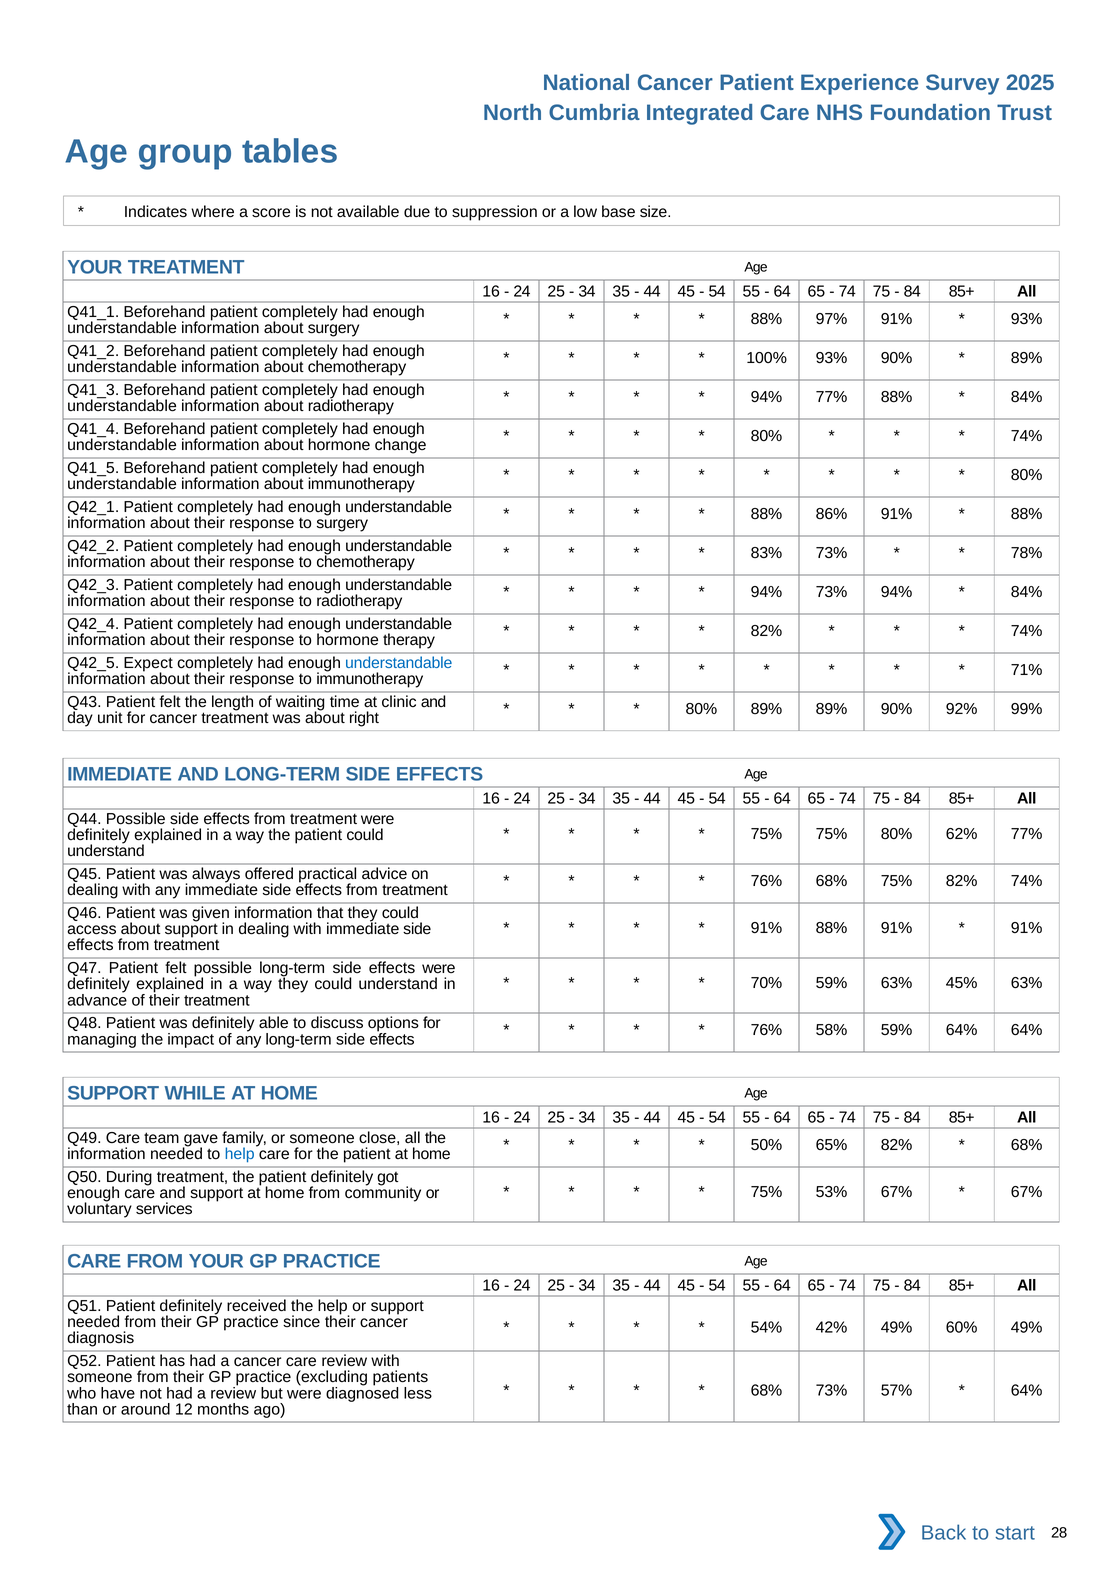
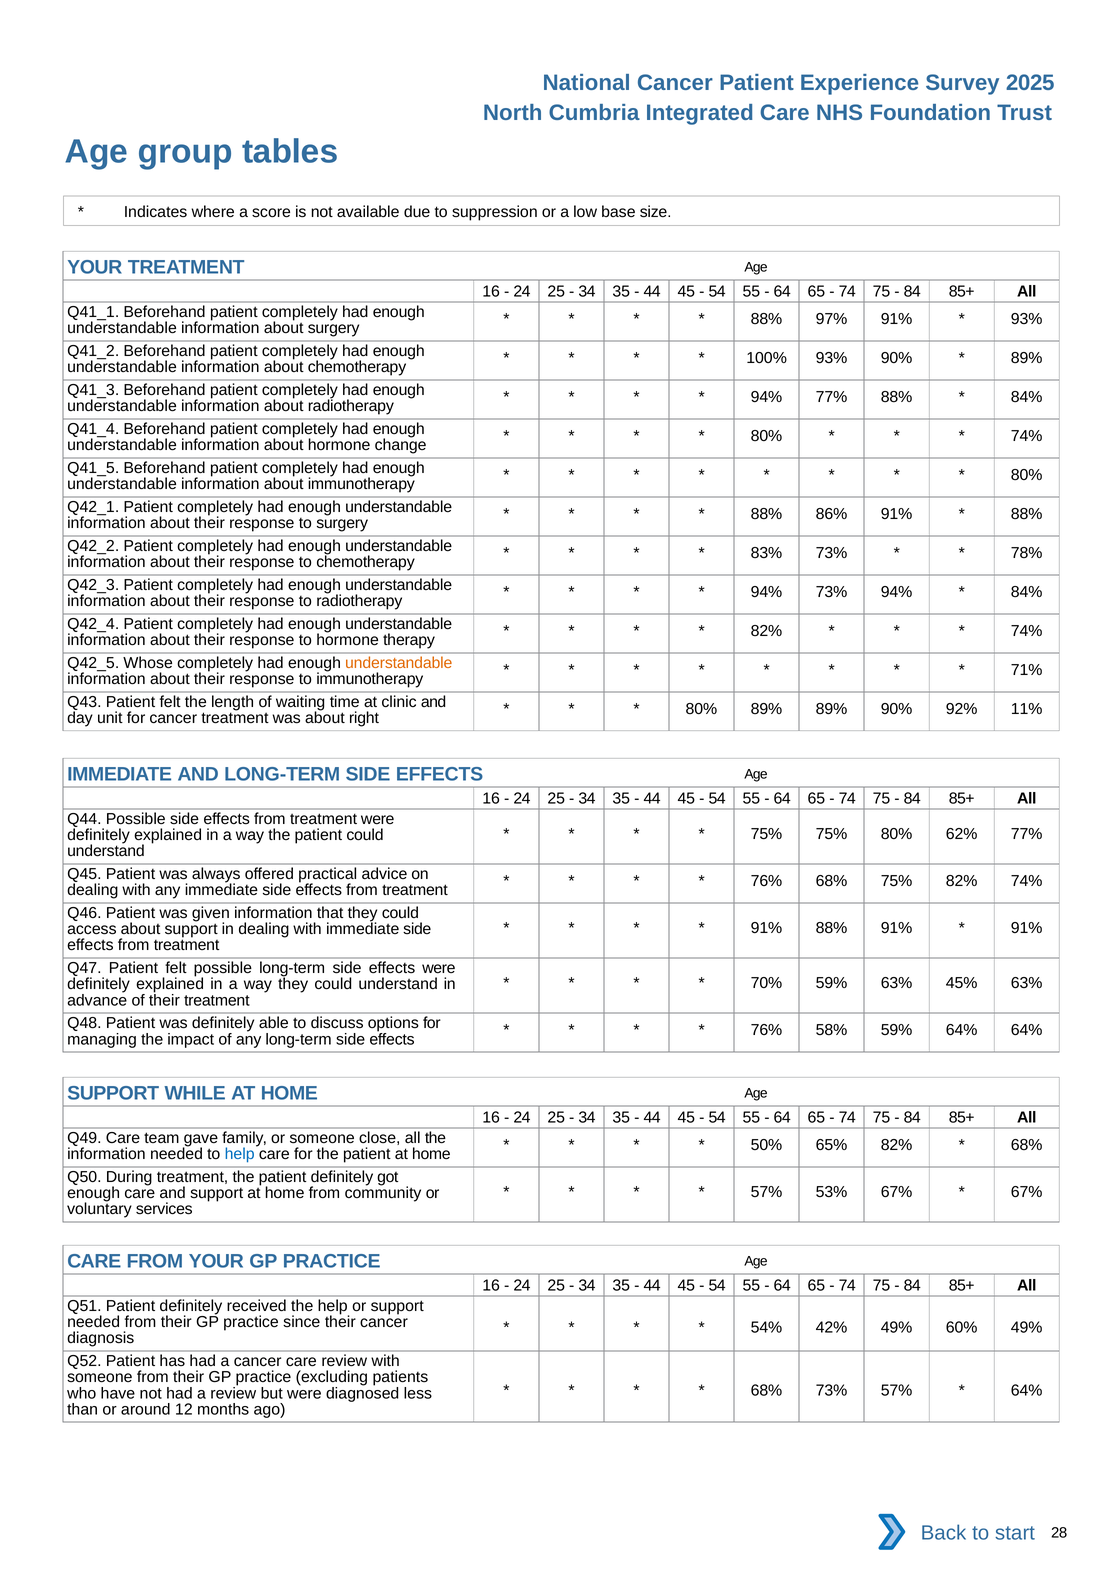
Expect: Expect -> Whose (148, 663)
understandable colour: blue -> orange (399, 663)
99%: 99% -> 11% (1027, 709)
75%: 75% -> 57% (766, 1192)
